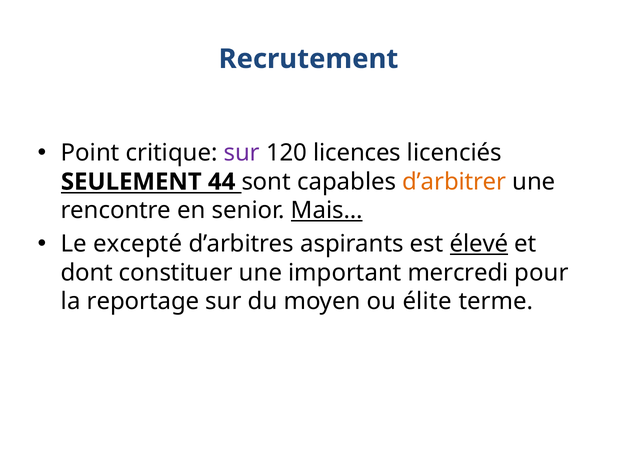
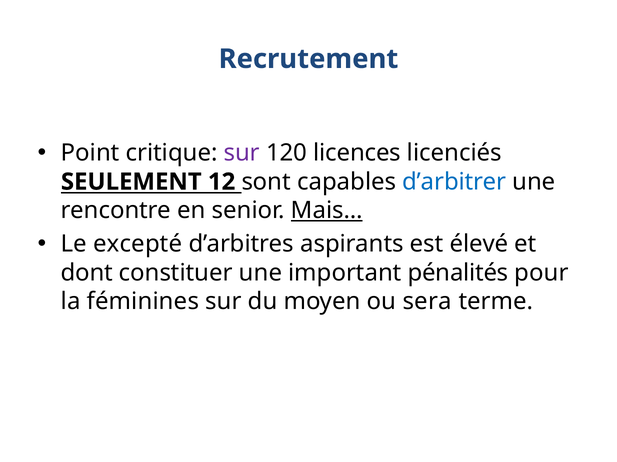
44: 44 -> 12 (222, 182)
d’arbitrer colour: orange -> blue (454, 182)
élevé underline: present -> none (479, 244)
mercredi: mercredi -> pénalités (458, 273)
reportage: reportage -> féminines (143, 302)
élite: élite -> sera (427, 302)
